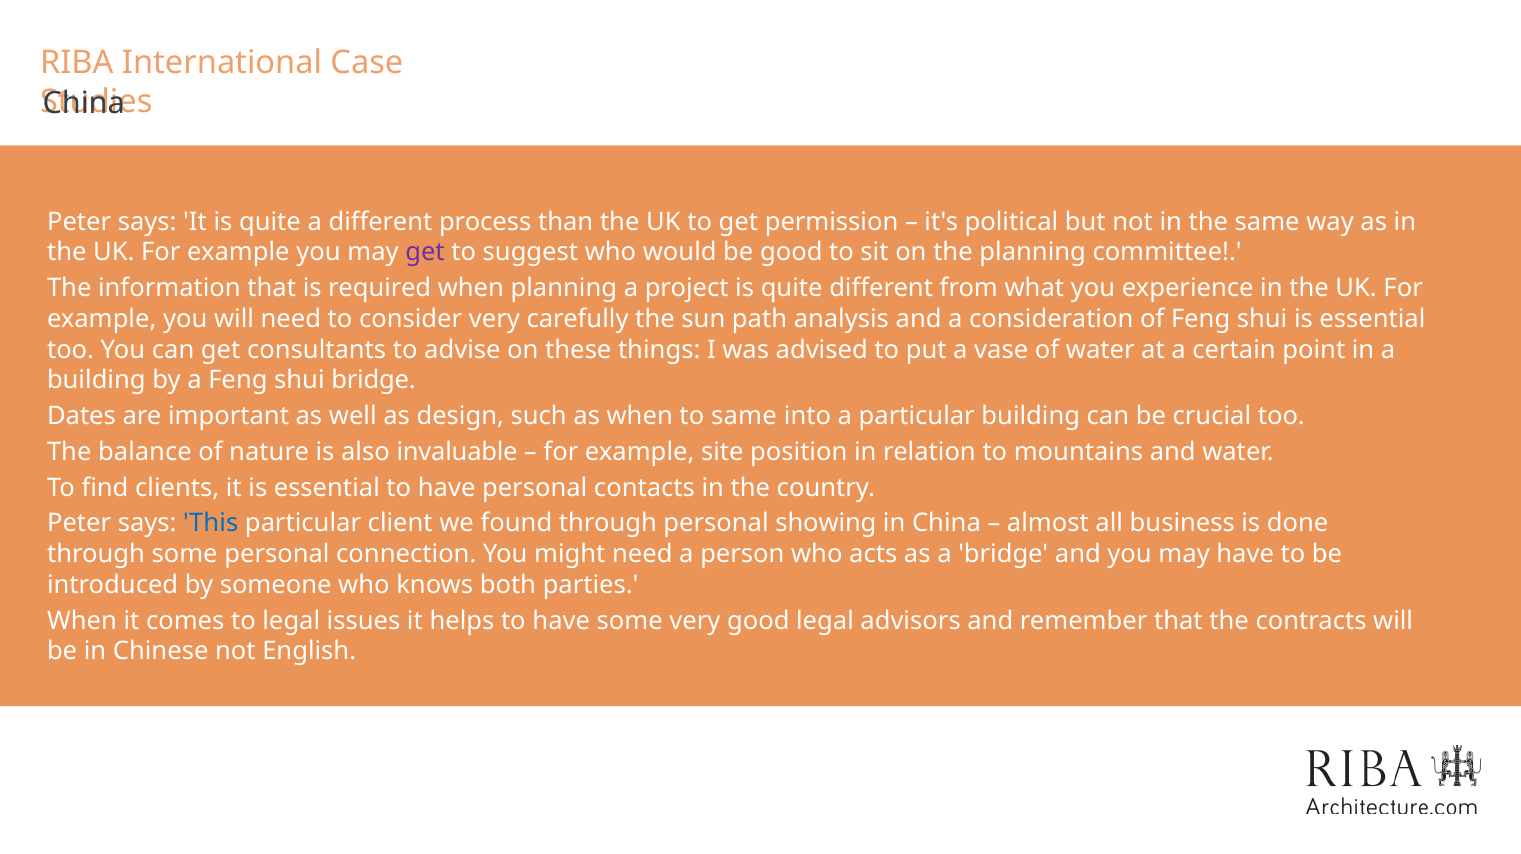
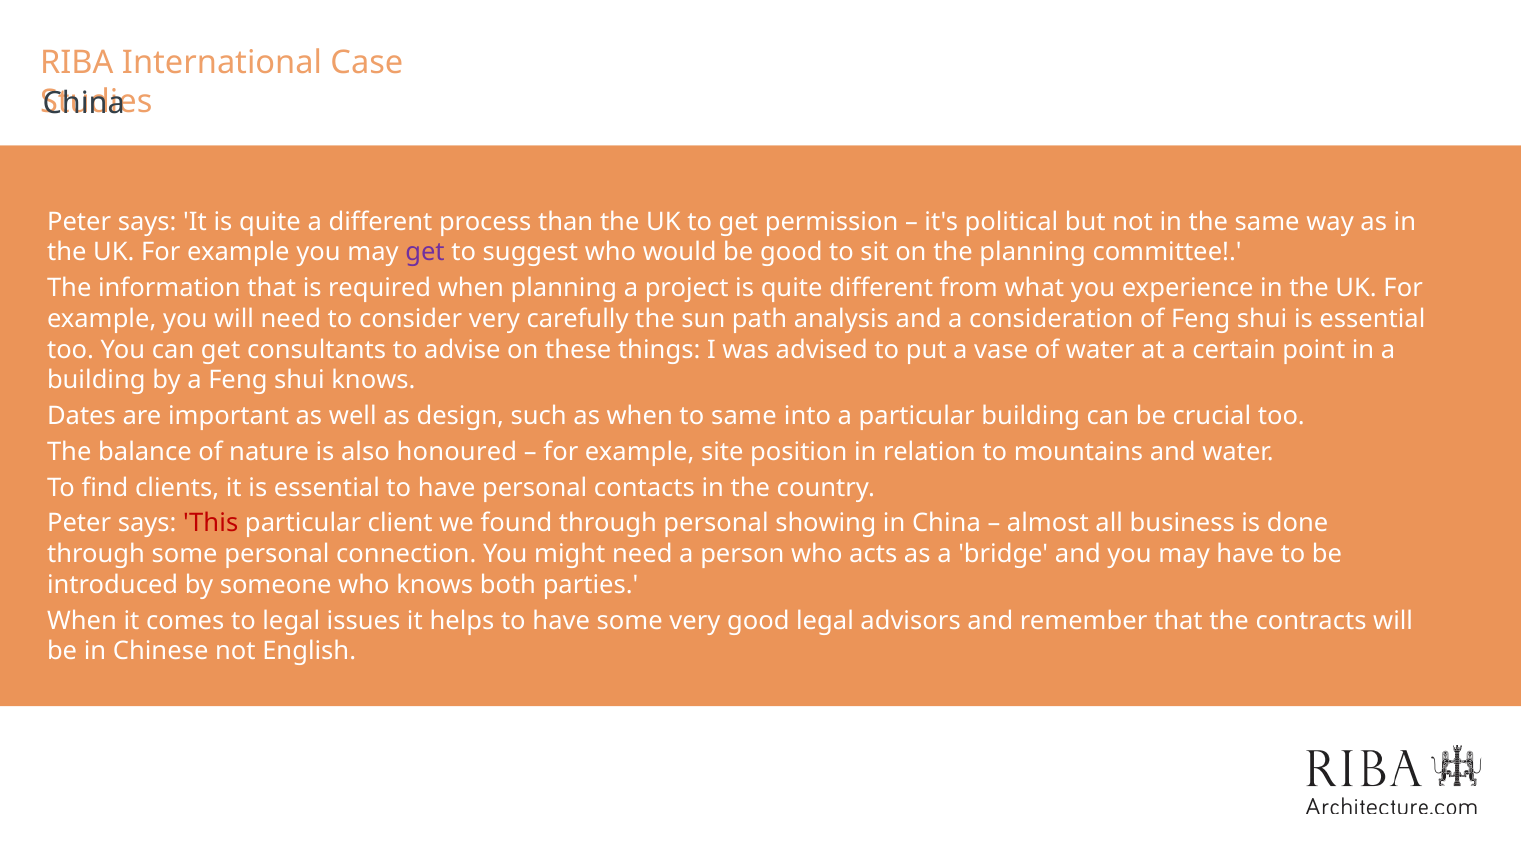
shui bridge: bridge -> knows (373, 380)
invaluable: invaluable -> honoured (457, 452)
This colour: blue -> red (211, 523)
